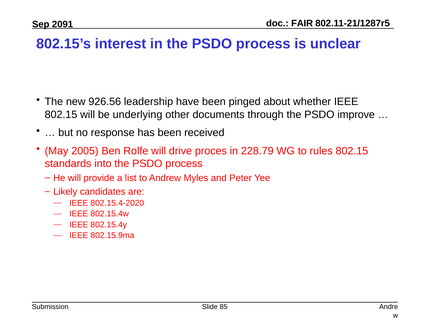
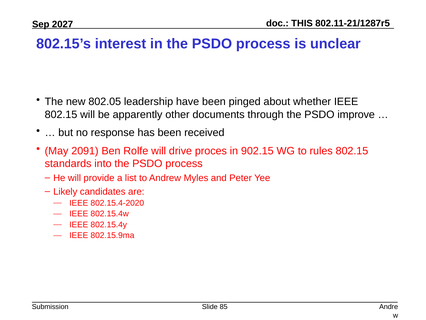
FAIR: FAIR -> THIS (302, 23)
2091: 2091 -> 2027 (63, 24)
926.56: 926.56 -> 802.05 (105, 102)
underlying: underlying -> apparently (138, 114)
2005: 2005 -> 2091 (85, 151)
228.79: 228.79 -> 902.15 (257, 151)
